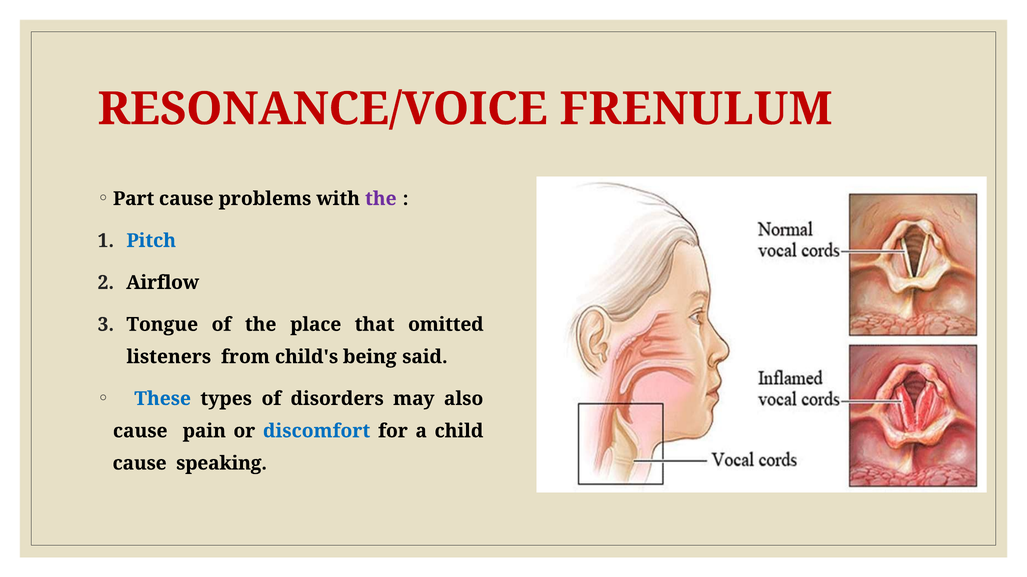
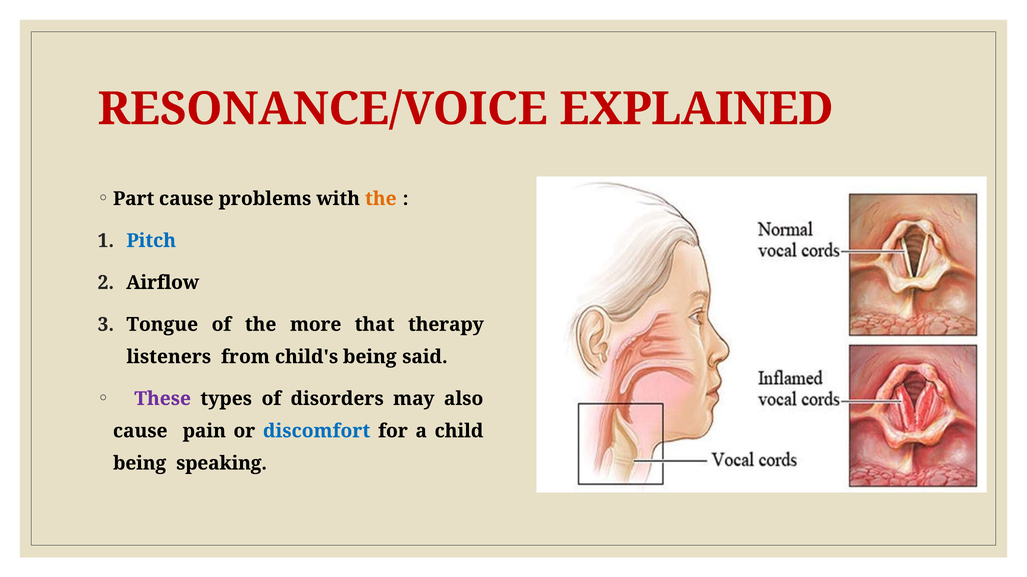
FRENULUM: FRENULUM -> EXPLAINED (696, 109)
the colour: purple -> orange (381, 199)
place: place -> more (316, 325)
omitted: omitted -> therapy (446, 325)
These colour: blue -> purple (163, 399)
cause: cause -> being (140, 464)
